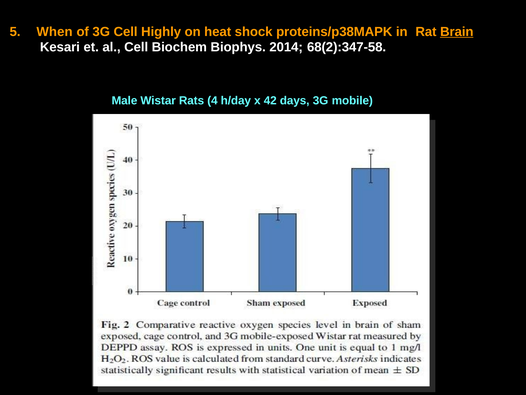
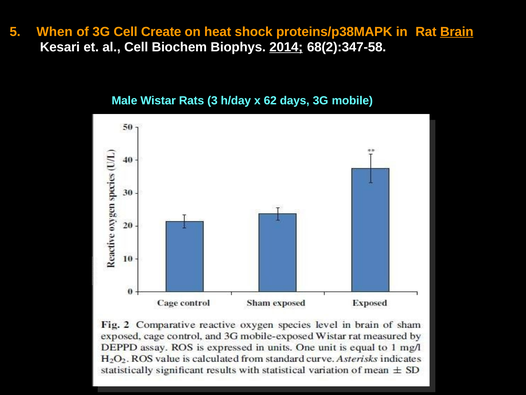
Highly: Highly -> Create (161, 32)
2014 underline: none -> present (286, 47)
4: 4 -> 3 (212, 101)
42: 42 -> 62 (270, 101)
